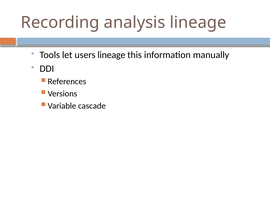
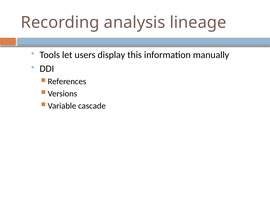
users lineage: lineage -> display (111, 55)
